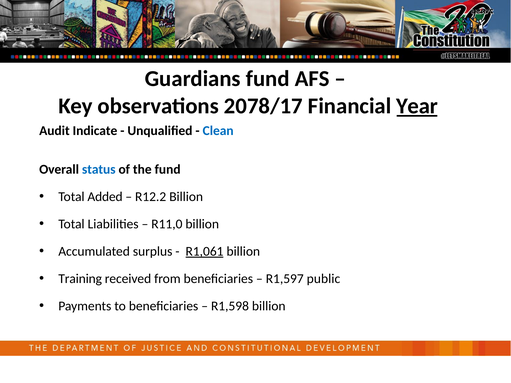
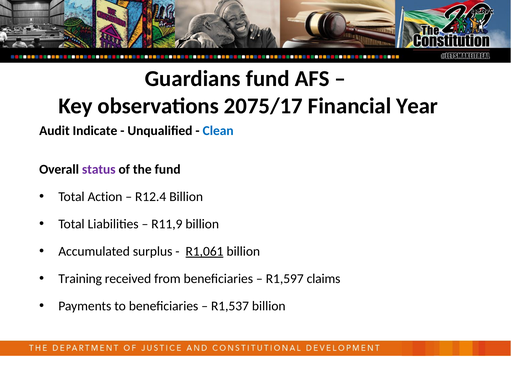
2078/17: 2078/17 -> 2075/17 (263, 106)
Year underline: present -> none (417, 106)
status colour: blue -> purple (99, 169)
Added: Added -> Action (105, 197)
R12.2: R12.2 -> R12.4 (151, 197)
R11,0: R11,0 -> R11,9 (167, 224)
public: public -> claims (324, 279)
R1,598: R1,598 -> R1,537 (230, 306)
